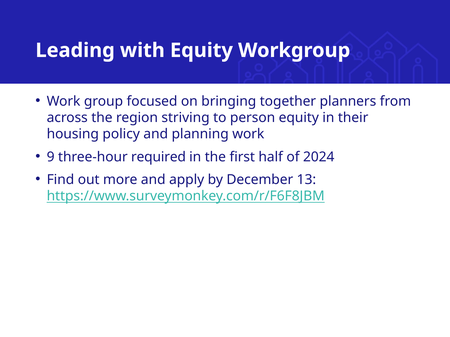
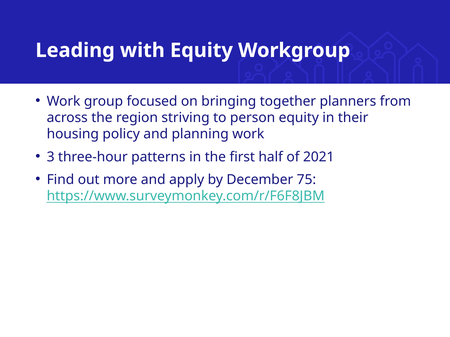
9: 9 -> 3 (51, 157)
required: required -> patterns (158, 157)
2024: 2024 -> 2021 (319, 157)
13: 13 -> 75 (306, 180)
